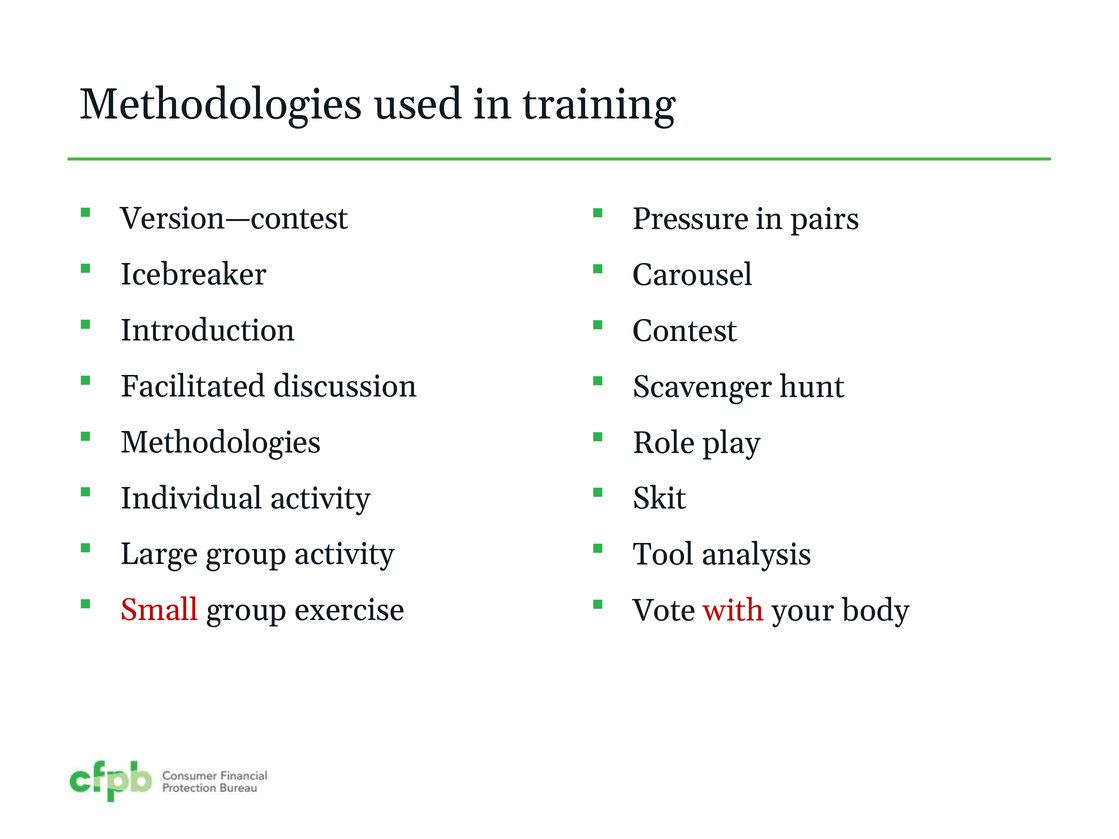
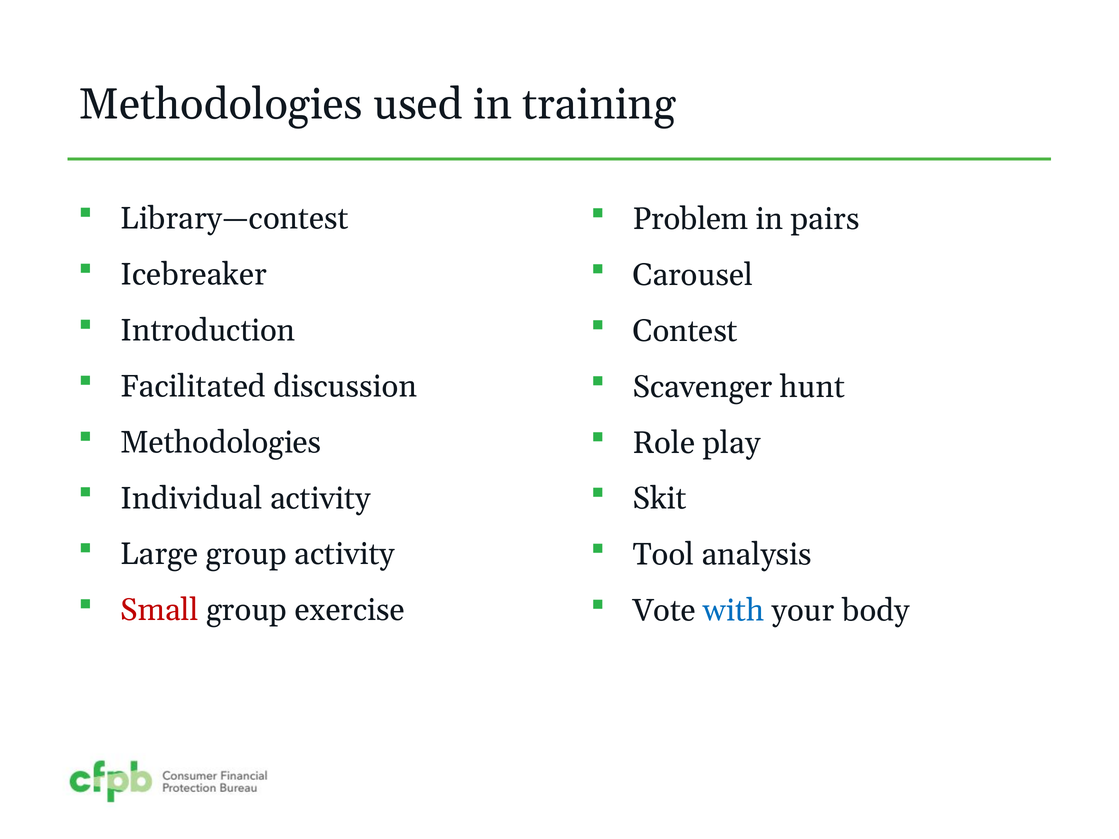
Version—contest: Version—contest -> Library—contest (234, 219)
Pressure: Pressure -> Problem (691, 219)
with colour: red -> blue (734, 611)
